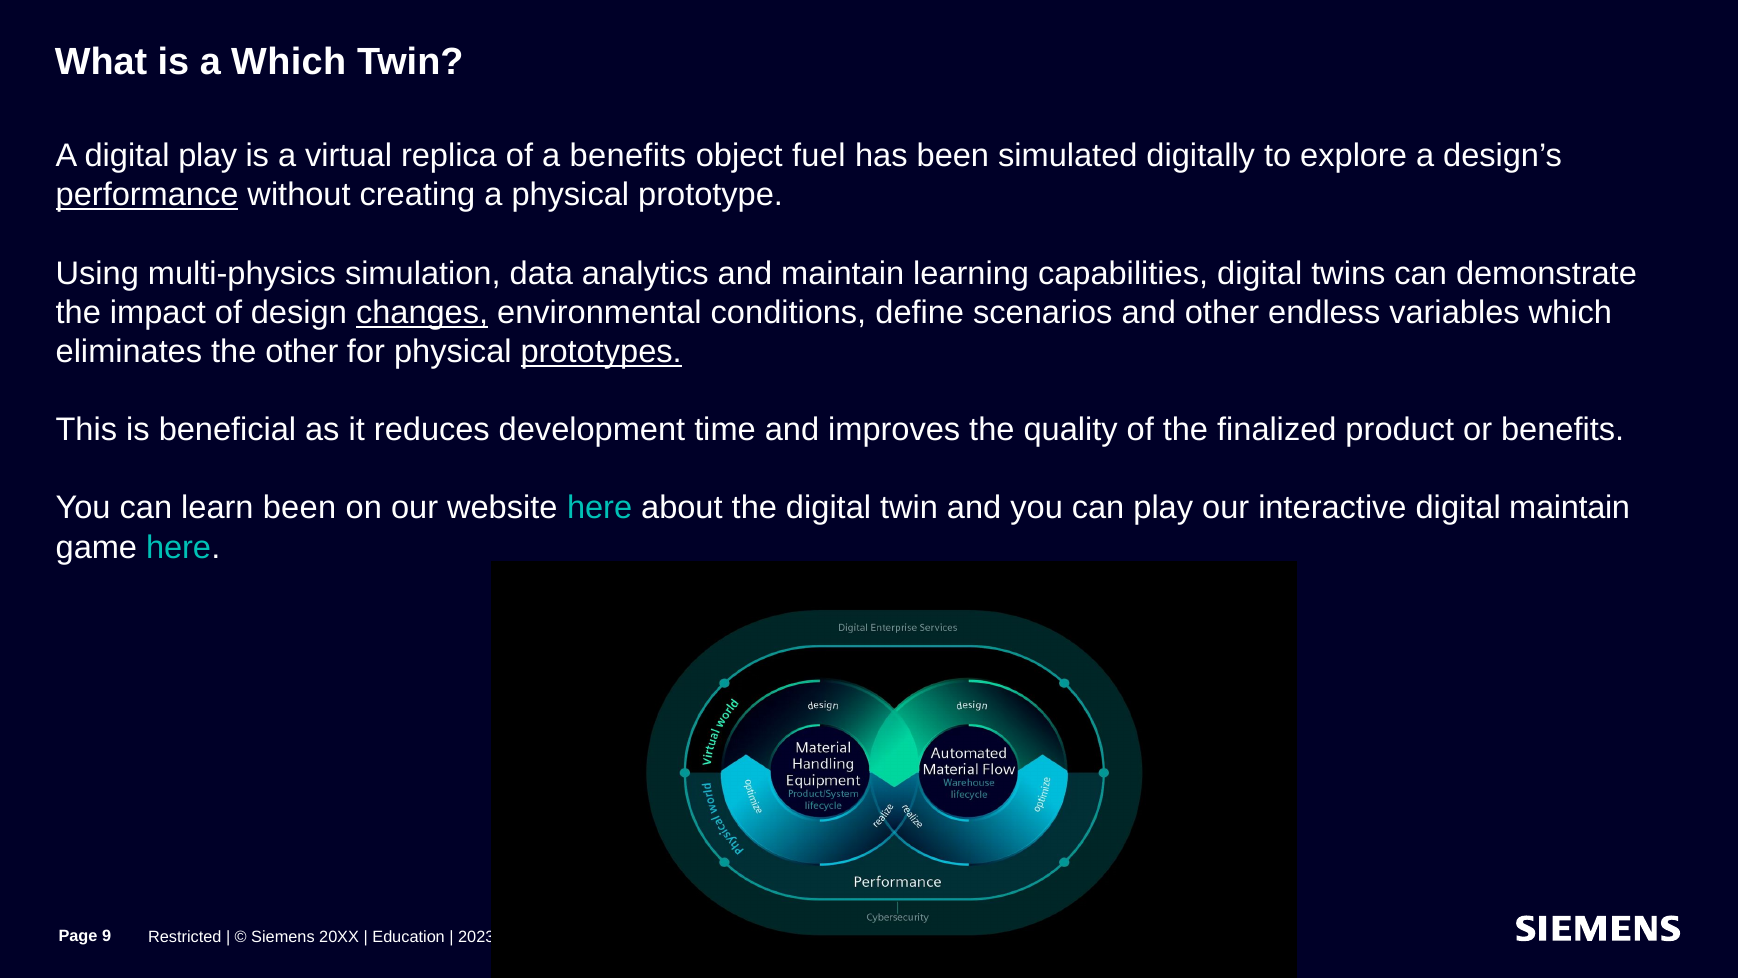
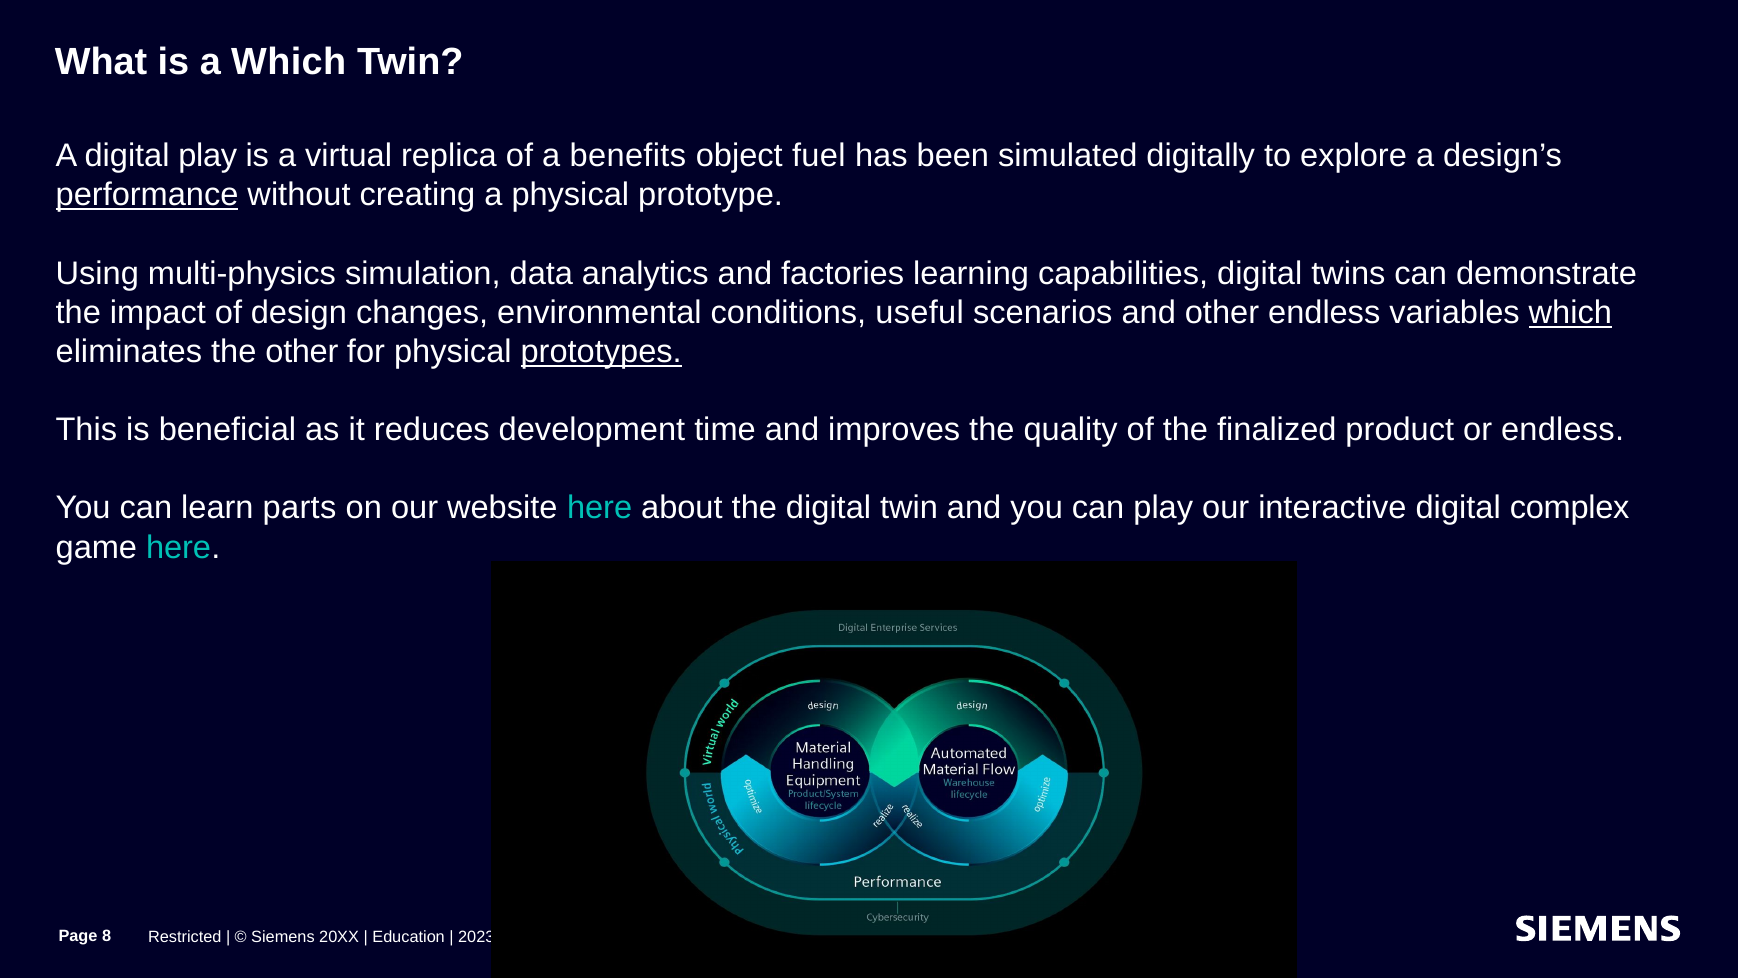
and maintain: maintain -> factories (843, 273)
changes underline: present -> none (422, 312)
define: define -> useful (920, 312)
which underline: none -> present (1570, 312)
or benefits: benefits -> endless (1563, 430)
learn been: been -> parts (299, 508)
digital maintain: maintain -> complex (1570, 508)
9: 9 -> 8 (107, 935)
